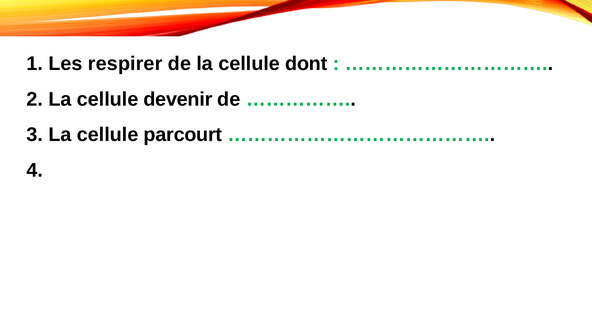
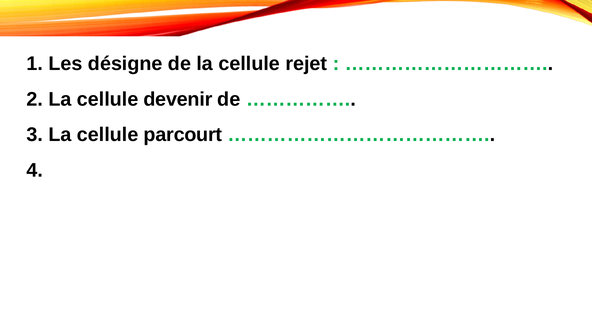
respirer: respirer -> désigne (125, 64)
dont: dont -> rejet (306, 64)
